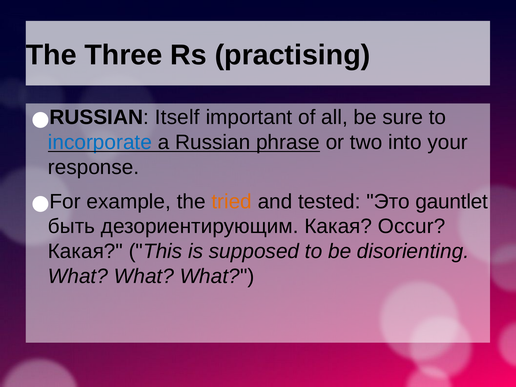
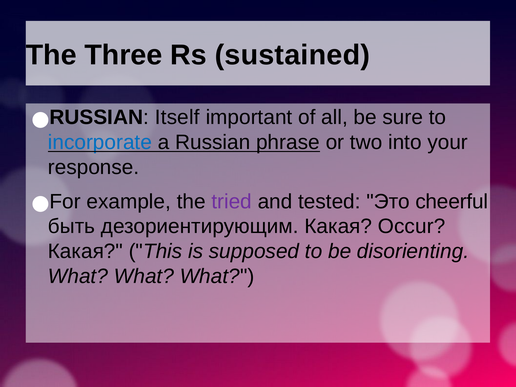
practising: practising -> sustained (292, 55)
tried colour: orange -> purple (232, 201)
gauntlet: gauntlet -> cheerful (452, 201)
